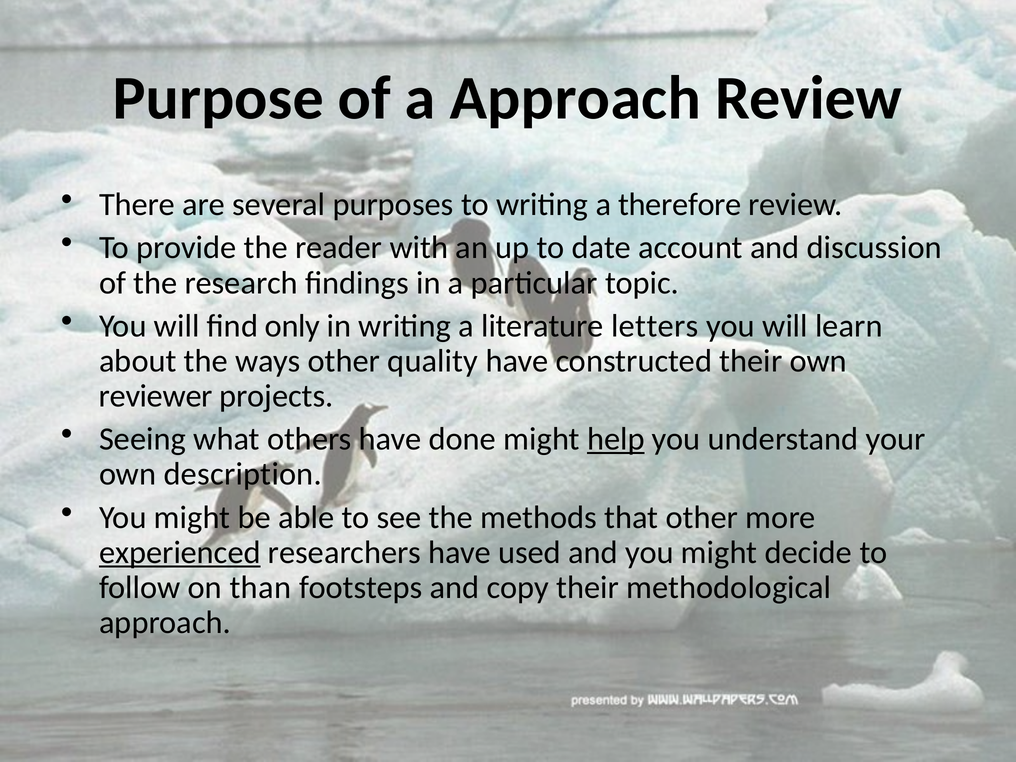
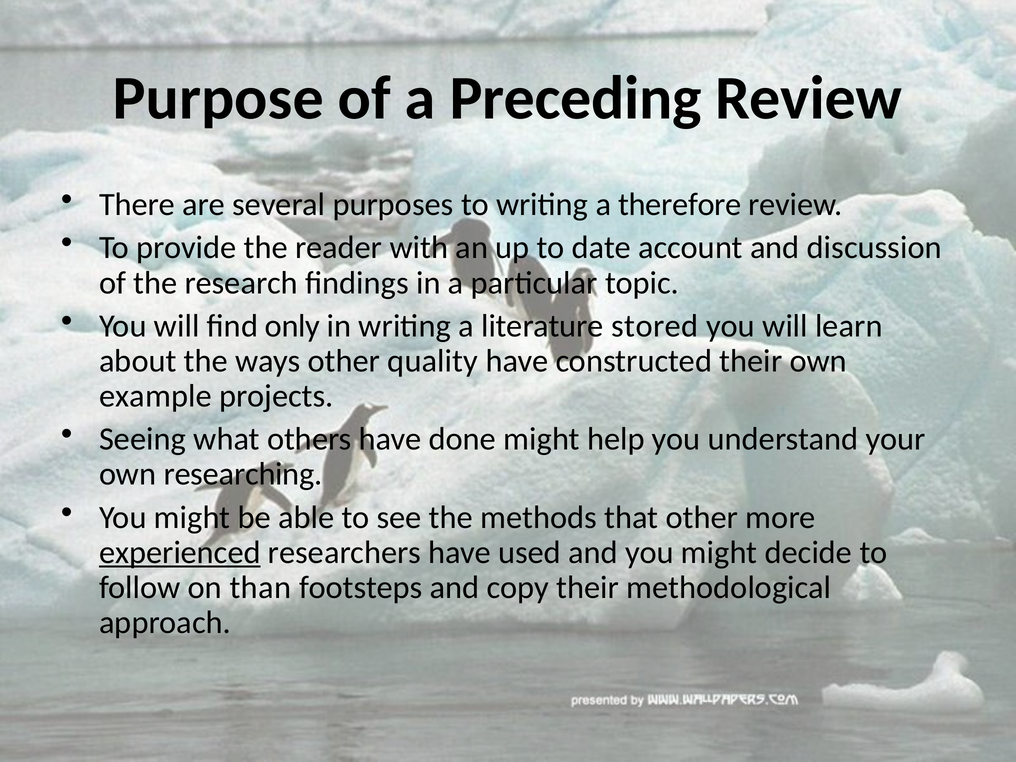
a Approach: Approach -> Preceding (576, 98)
letters: letters -> stored (655, 326)
reviewer: reviewer -> example (155, 396)
help underline: present -> none (616, 439)
description: description -> researching (243, 474)
